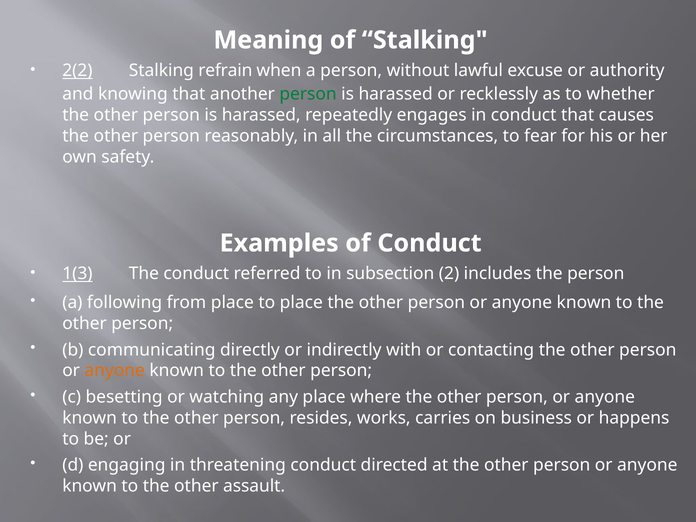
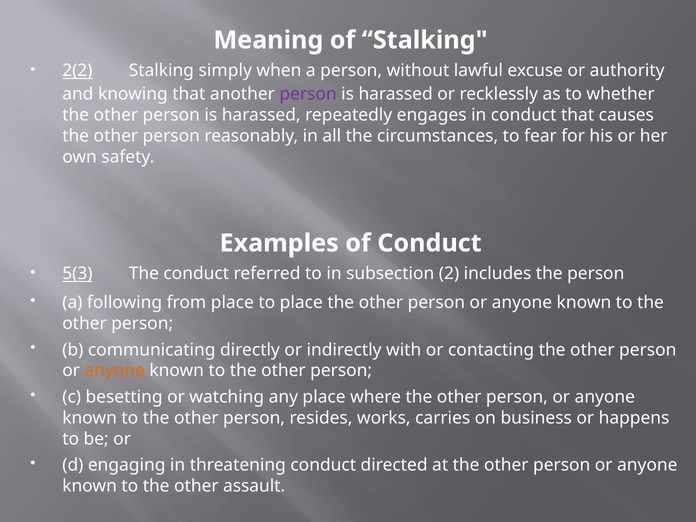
refrain: refrain -> simply (225, 70)
person colour: green -> purple (308, 94)
1(3: 1(3 -> 5(3 (77, 274)
